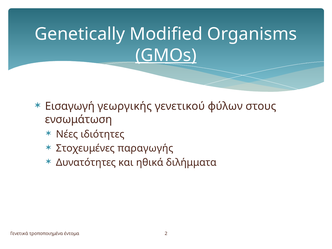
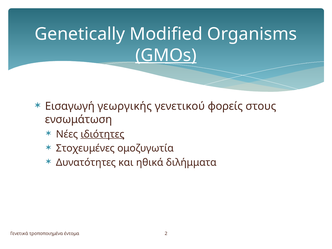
φύλων: φύλων -> φορείς (225, 106)
ιδιότητες underline: none -> present (102, 134)
παραγωγής: παραγωγής -> ομοζυγωτία (145, 148)
